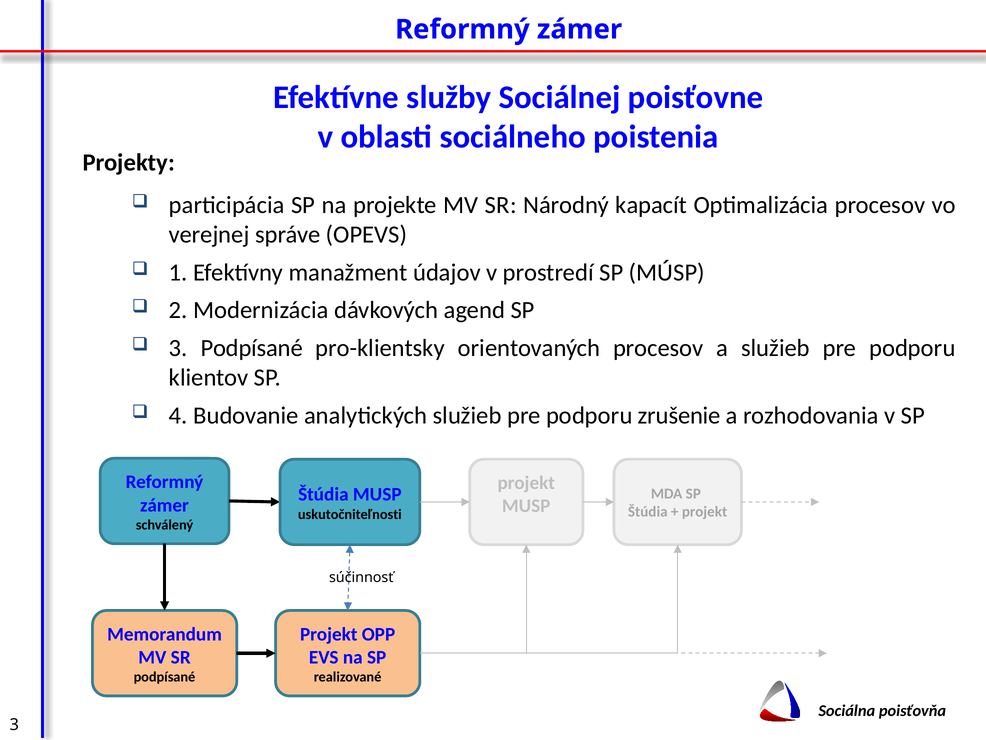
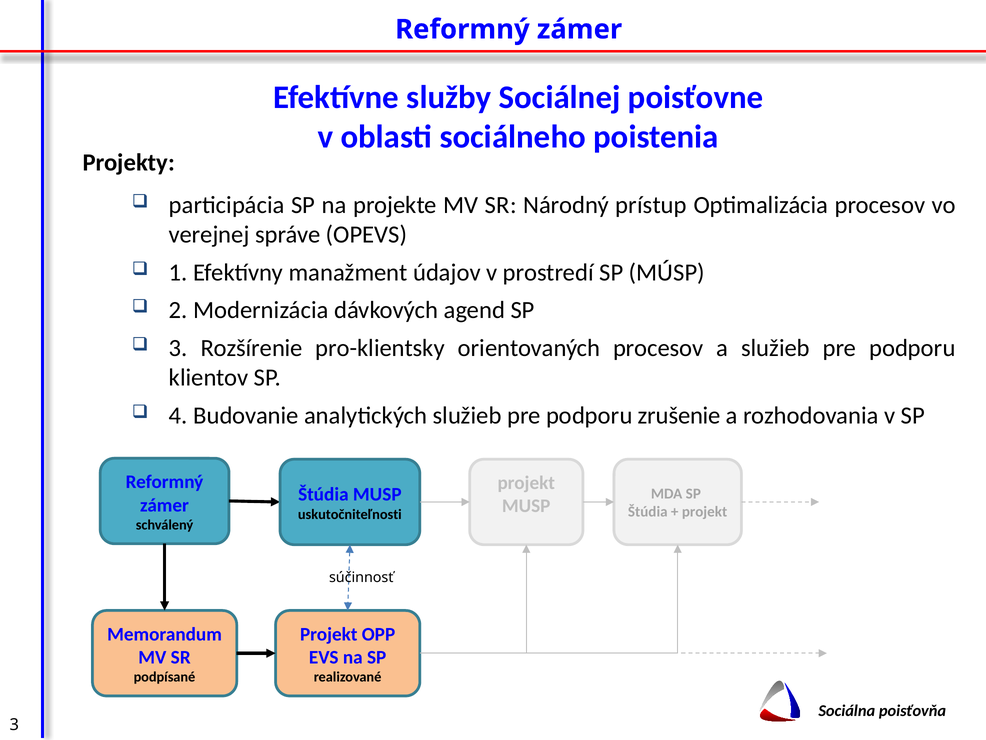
kapacít: kapacít -> prístup (651, 205)
3 Podpísané: Podpísané -> Rozšírenie (252, 348)
